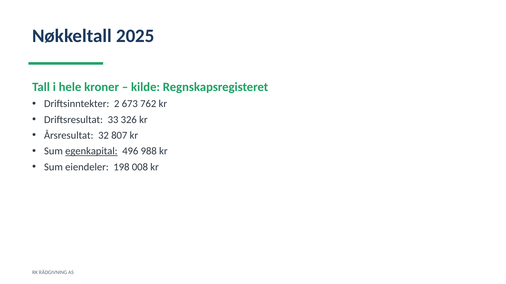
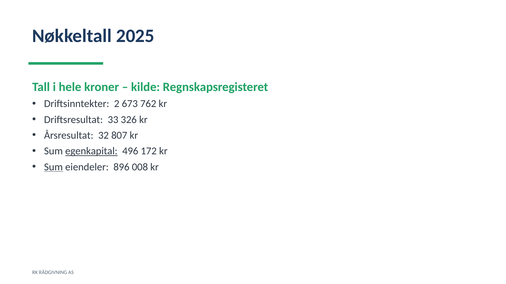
988: 988 -> 172 (149, 152)
Sum underline: none -> present (53, 167)
198: 198 -> 896 (121, 167)
